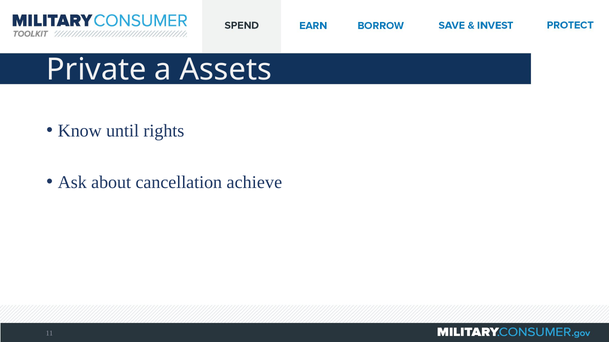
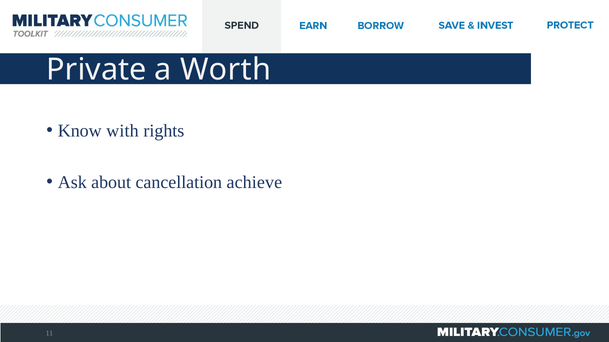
Assets: Assets -> Worth (226, 70)
until: until -> with (122, 131)
